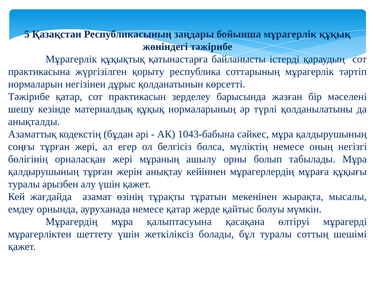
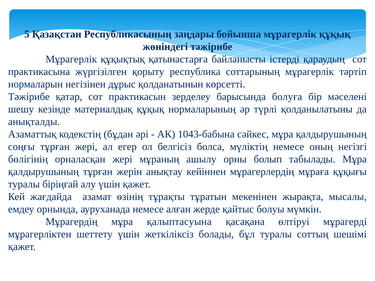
жазған: жазған -> болуға (287, 97)
арызбен: арызбен -> біріңғай (60, 184)
немесе қатар: қатар -> алған (178, 209)
